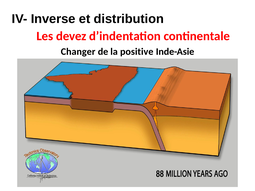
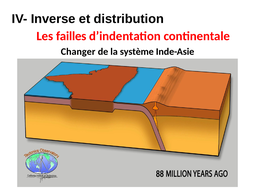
devez: devez -> failles (71, 36)
positive: positive -> système (137, 52)
